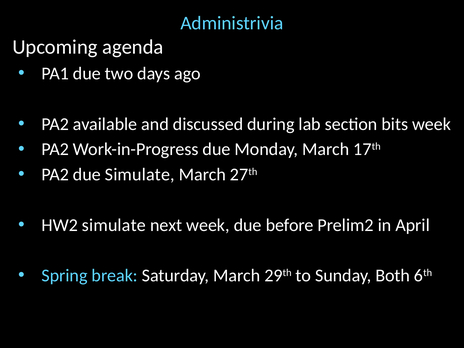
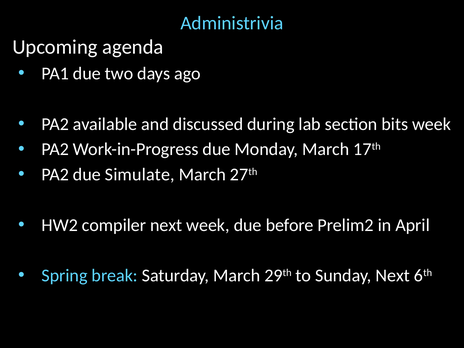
HW2 simulate: simulate -> compiler (114, 225)
Sunday Both: Both -> Next (393, 276)
